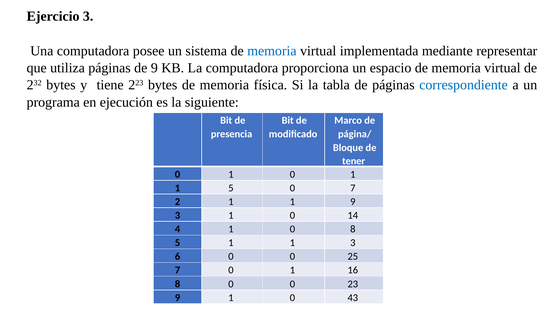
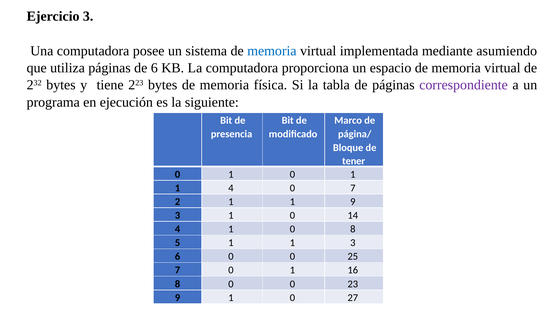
representar: representar -> asumiendo (507, 51)
de 9: 9 -> 6 (154, 68)
correspondiente colour: blue -> purple (464, 85)
1 5: 5 -> 4 (231, 188)
43: 43 -> 27 (353, 298)
